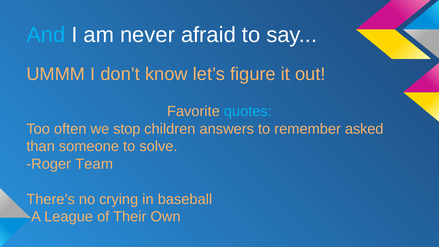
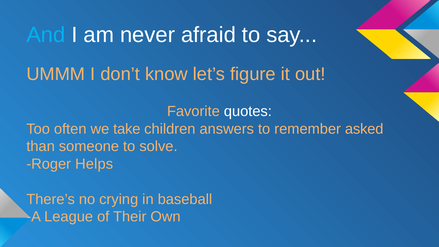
quotes colour: light blue -> white (248, 111)
stop: stop -> take (127, 129)
Team: Team -> Helps (94, 164)
